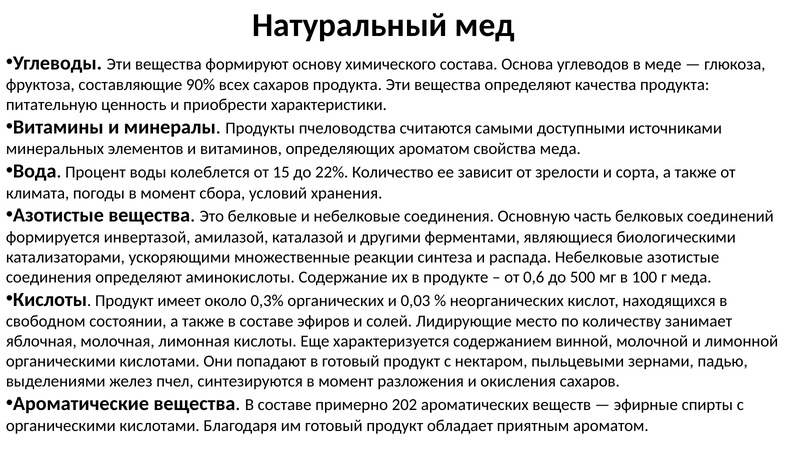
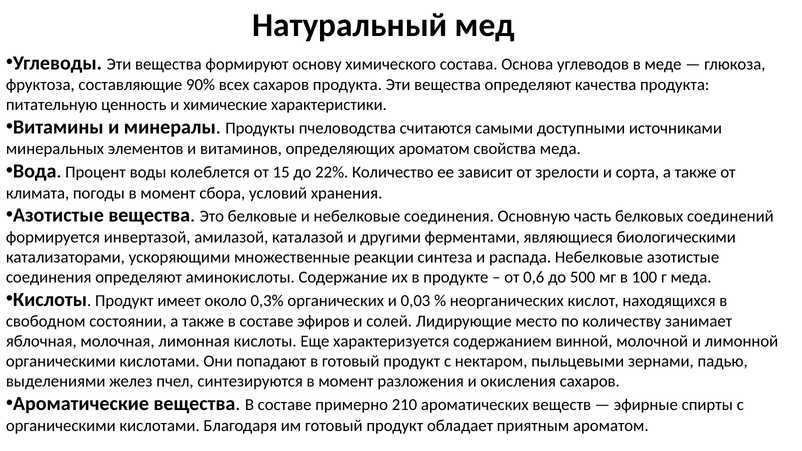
приобрести: приобрести -> химические (225, 105)
202: 202 -> 210 (404, 405)
